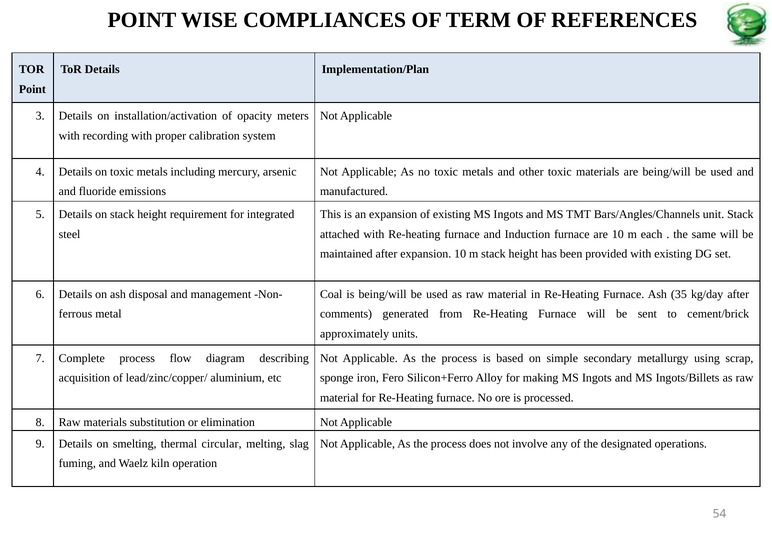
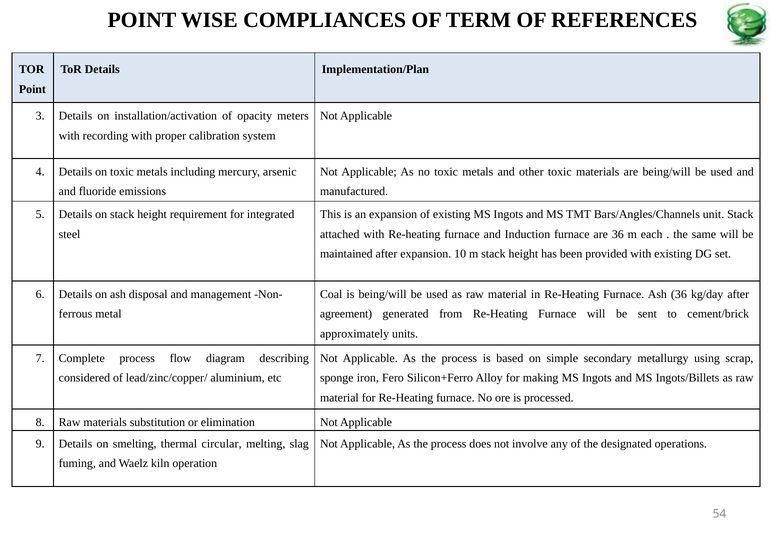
are 10: 10 -> 36 (618, 234)
Ash 35: 35 -> 36 (679, 294)
comments: comments -> agreement (346, 314)
acquisition: acquisition -> considered (84, 378)
